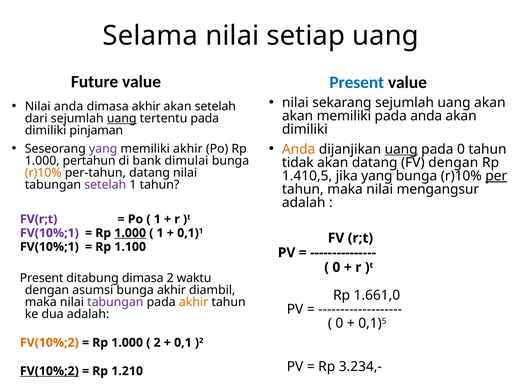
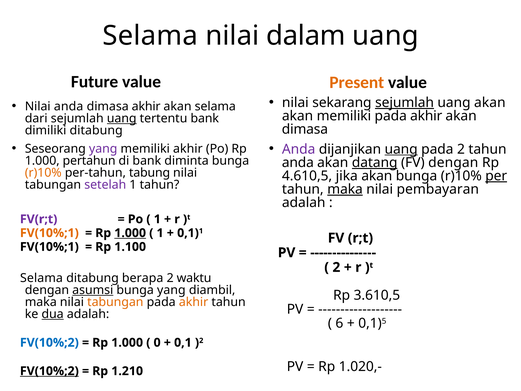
setiap: setiap -> dalam (306, 36)
Present colour: blue -> orange (357, 82)
sejumlah underline: none -> present (405, 102)
akan setelah: setelah -> selama (215, 106)
anda: anda -> akhir (426, 116)
tertentu pada: pada -> bank (205, 118)
dimiliki: dimiliki -> dimasa (305, 129)
dimiliki pinjaman: pinjaman -> ditabung (96, 130)
Anda colour: orange -> purple (299, 149)
pada 0: 0 -> 2 (461, 149)
dimulai: dimulai -> diminta (187, 161)
tidak: tidak -> anda (298, 162)
datang underline: none -> present (375, 162)
per-tahun datang: datang -> tabung (150, 173)
1.410,5: 1.410,5 -> 4.610,5 (307, 176)
jika yang: yang -> akan (377, 176)
maka underline: none -> present (345, 189)
mengangsur: mengangsur -> pembayaran (438, 189)
FV(10%;1 colour: purple -> orange (49, 233)
0: 0 -> 2 (336, 267)
Present: Present -> Selama (41, 278)
ditabung dimasa: dimasa -> berapa (143, 278)
asumsi underline: none -> present (93, 290)
bunga akhir: akhir -> yang (171, 290)
1.661,0: 1.661,0 -> 3.610,5 (377, 295)
tabungan colour: purple -> orange (115, 302)
dua underline: none -> present (53, 314)
0: 0 -> 6 (339, 323)
FV(10%;2 colour: orange -> blue (49, 342)
2: 2 -> 0 (157, 342)
3.234,-: 3.234,- -> 1.020,- (360, 366)
